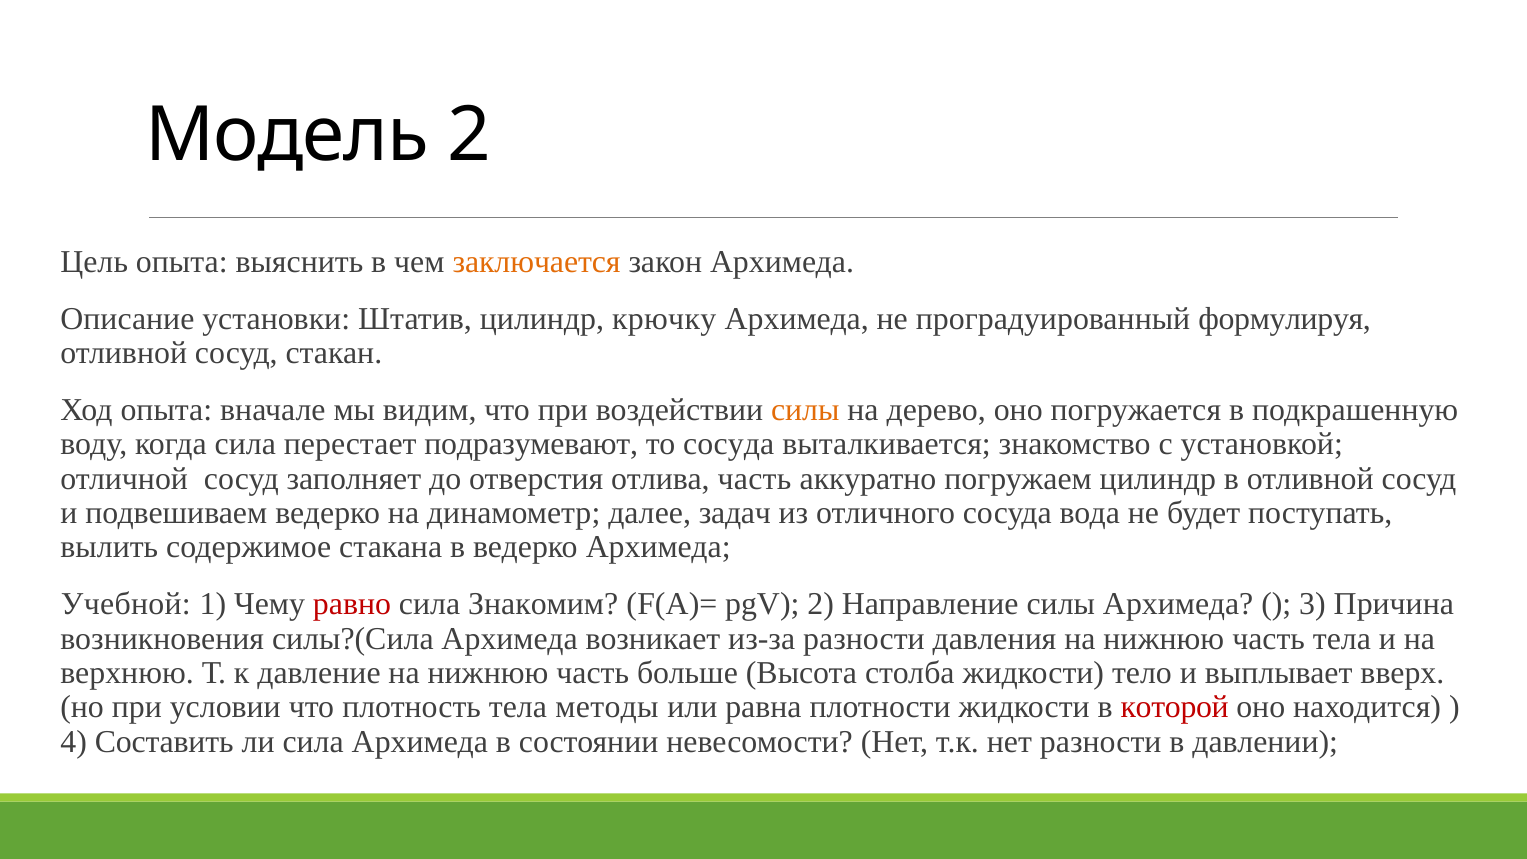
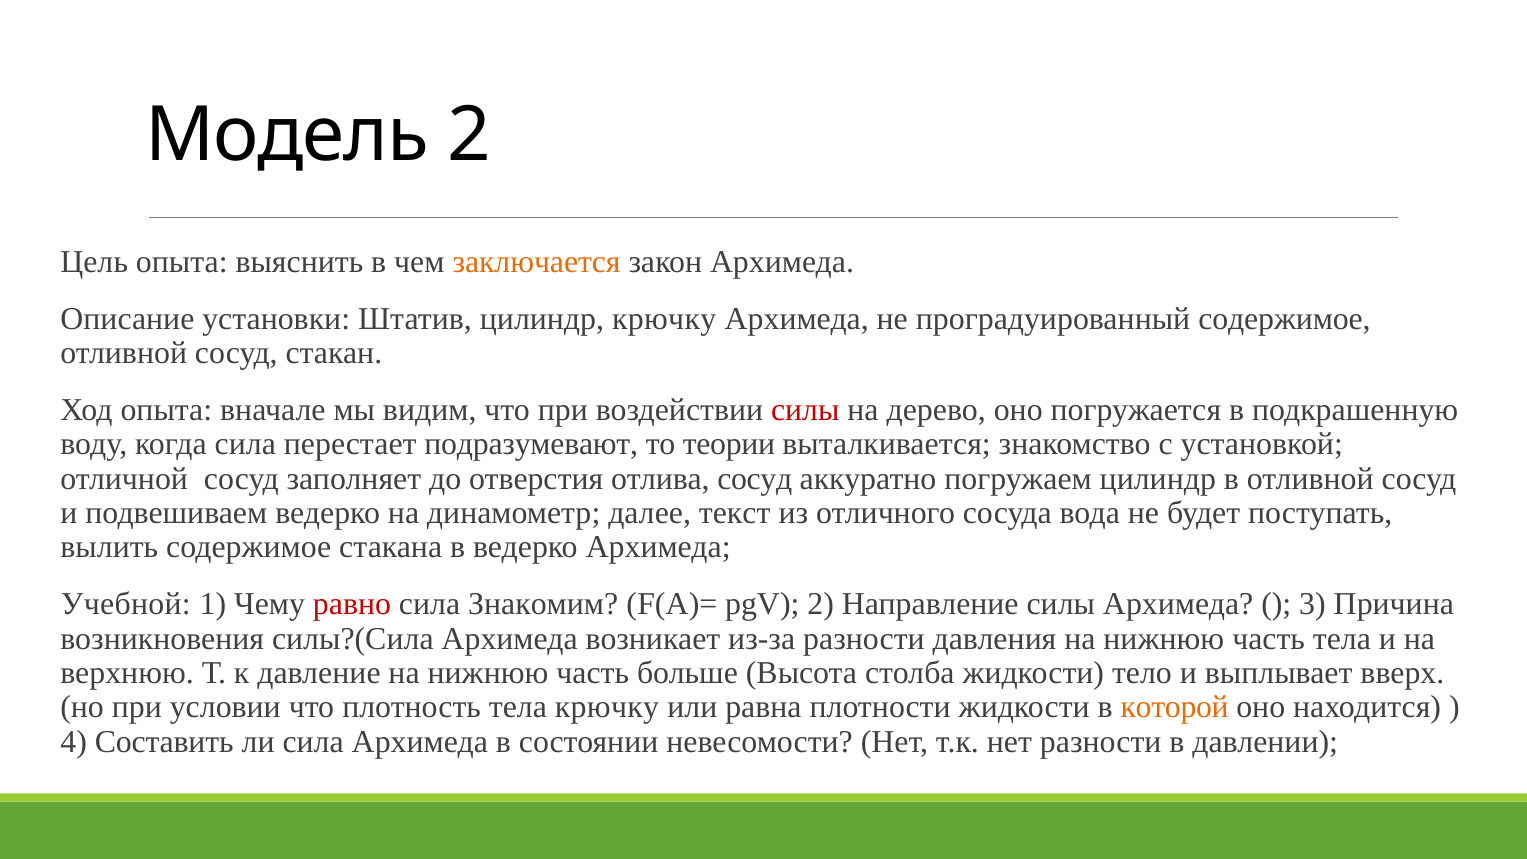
проградуированный формулируя: формулируя -> содержимое (1284, 319)
силы colour: orange -> red (805, 410)
то сосуда: сосуда -> теории (729, 444)
отлива часть: часть -> сосуд (755, 479)
задач: задач -> текст (735, 513)
тела методы: методы -> крючку (607, 707)
которой colour: red -> orange (1175, 707)
